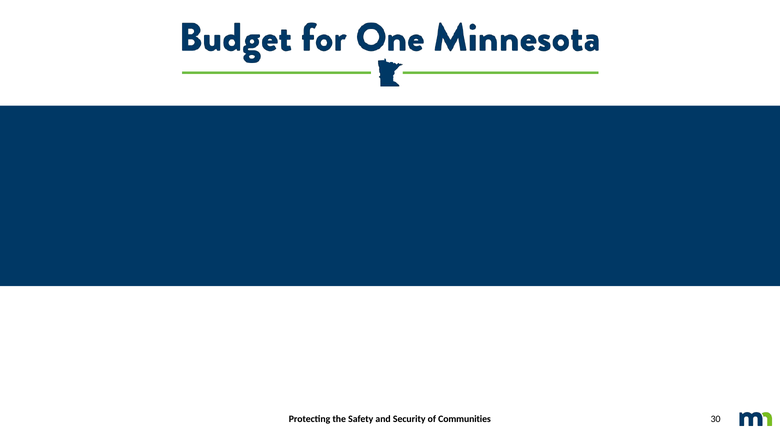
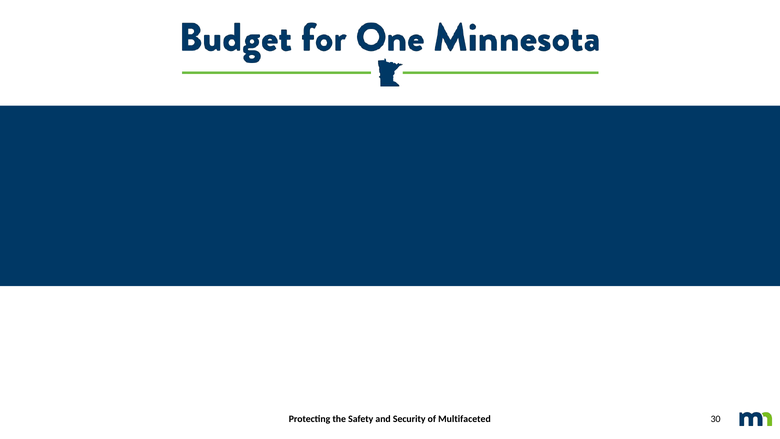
Communities: Communities -> Multifaceted (464, 419)
